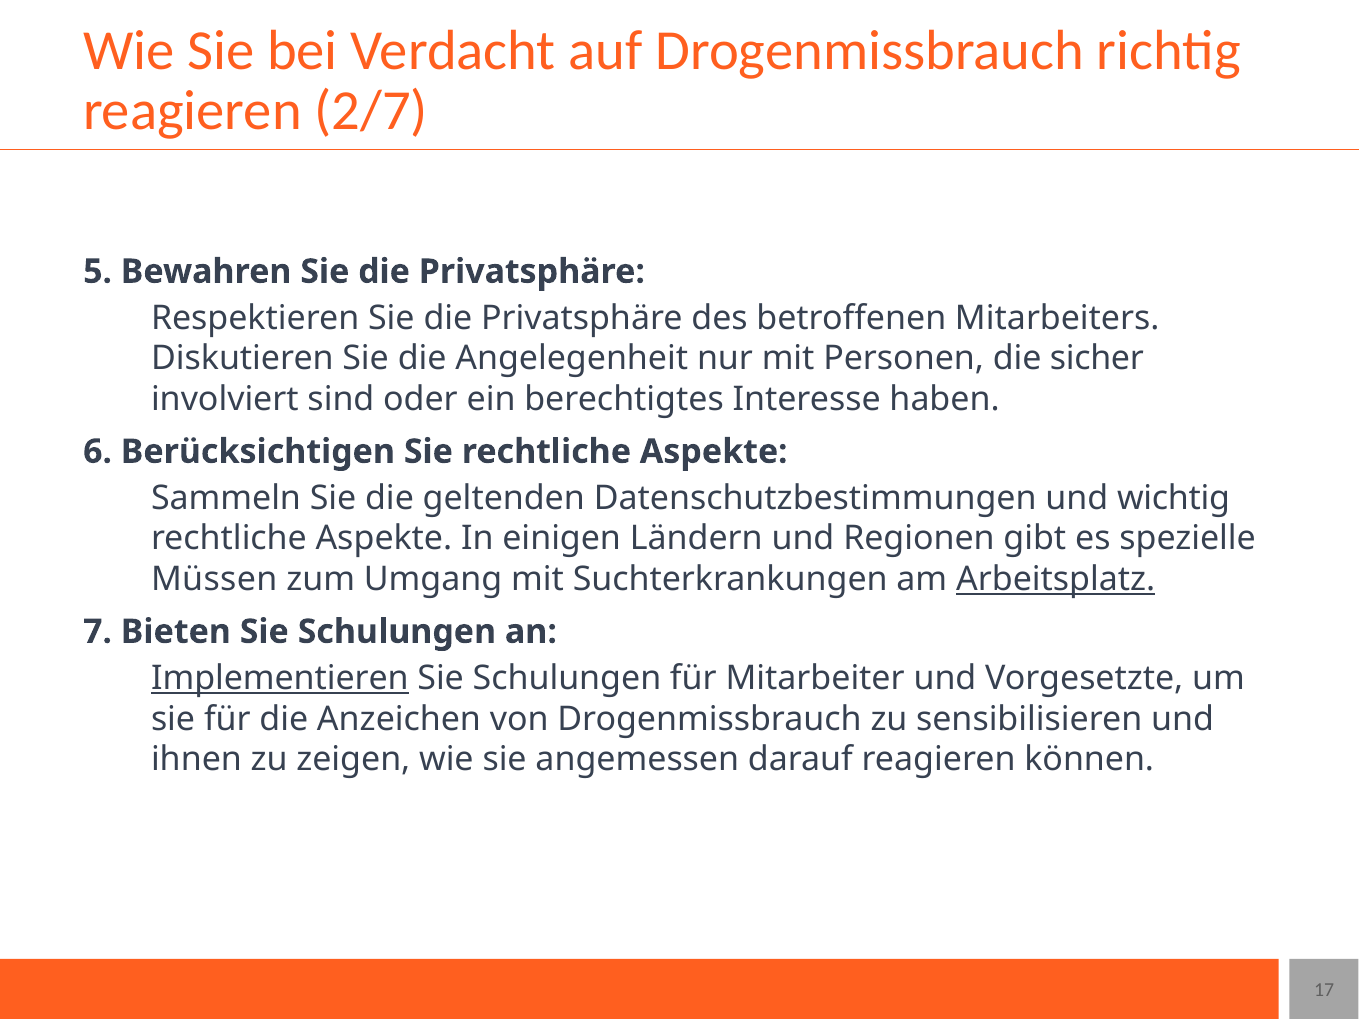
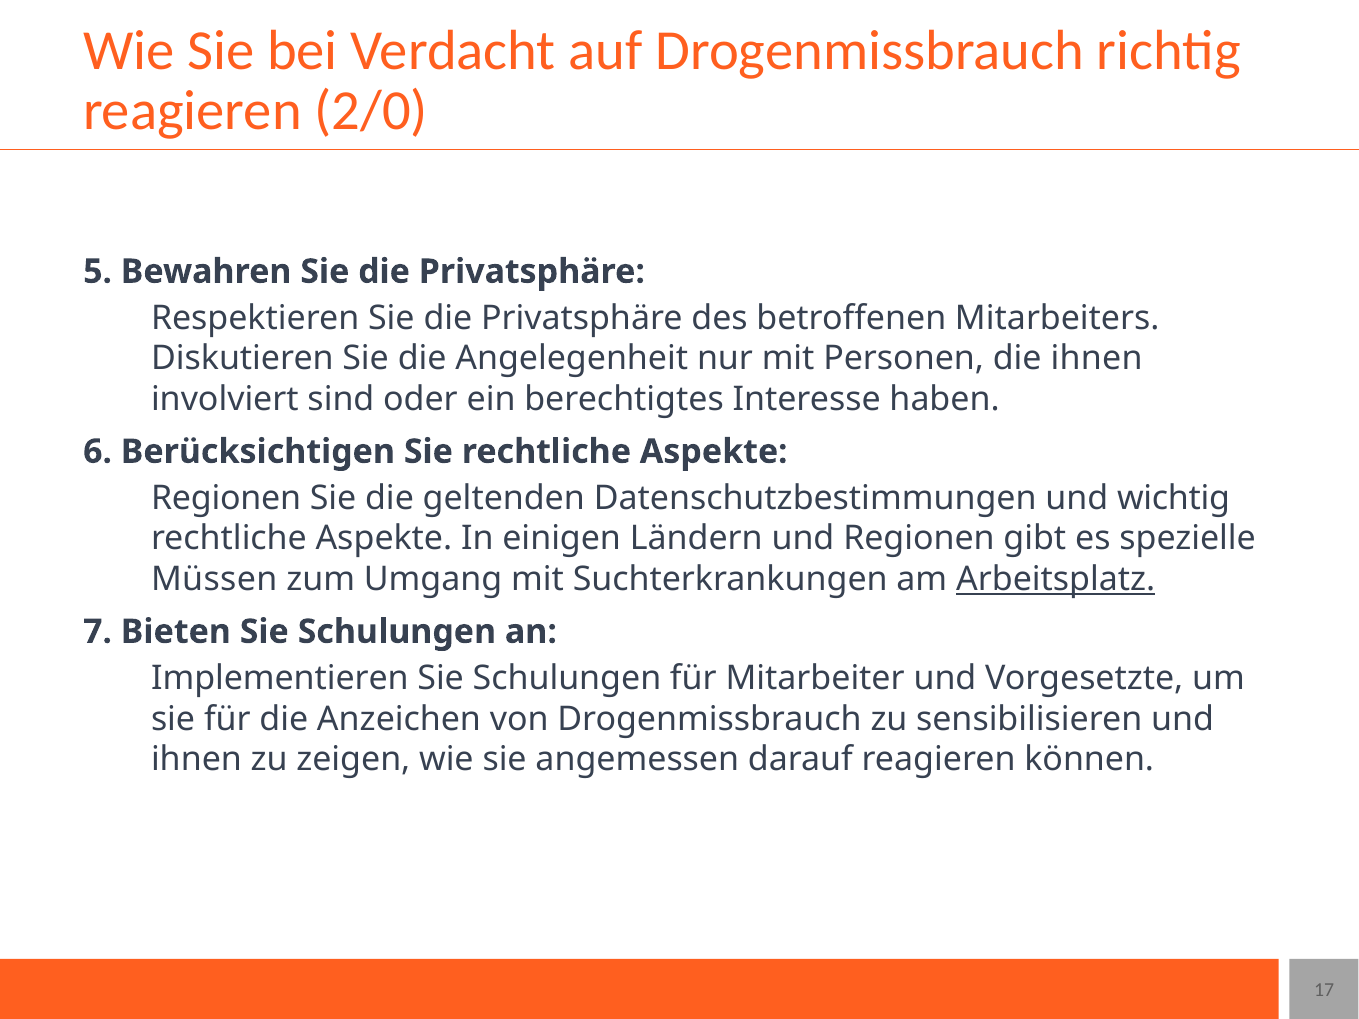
2/7: 2/7 -> 2/0 (371, 111)
die sicher: sicher -> ihnen (1097, 359)
Sammeln: Sammeln -> Regionen (226, 498)
Implementieren underline: present -> none (280, 678)
